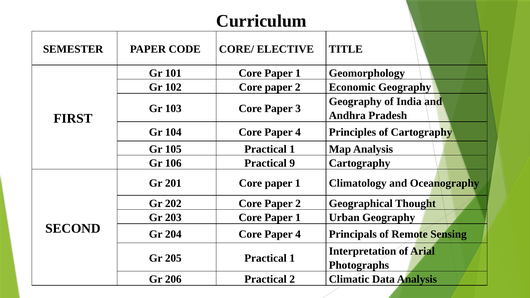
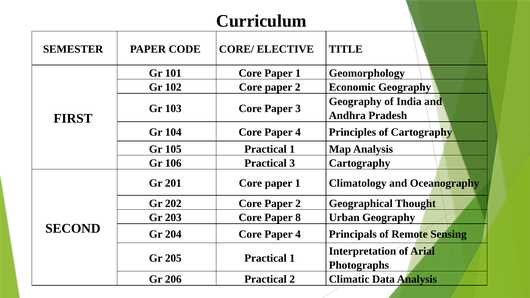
Practical 9: 9 -> 3 (292, 163)
203 Core Paper 1: 1 -> 8 (298, 218)
